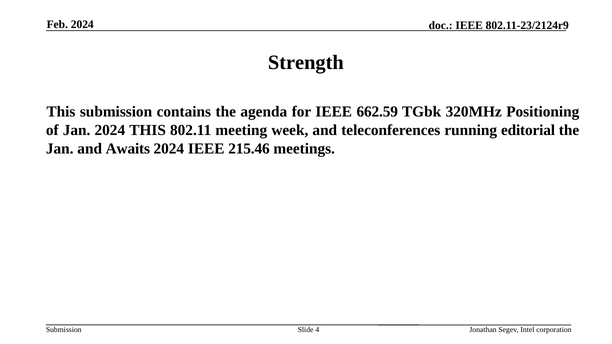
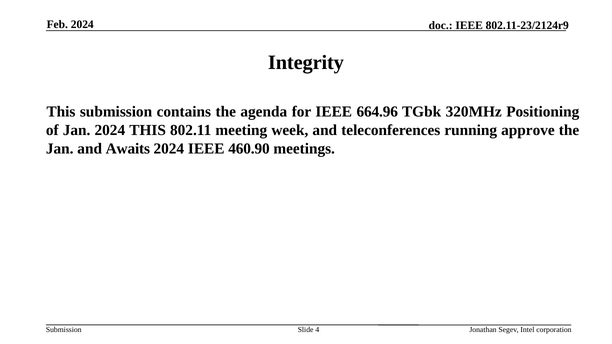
Strength: Strength -> Integrity (306, 63)
662.59: 662.59 -> 664.96 (377, 112)
editorial: editorial -> approve (528, 130)
215.46: 215.46 -> 460.90 (249, 149)
